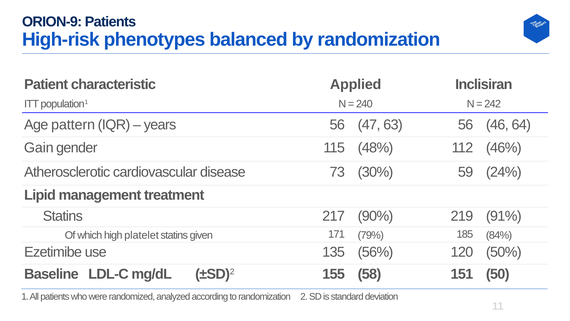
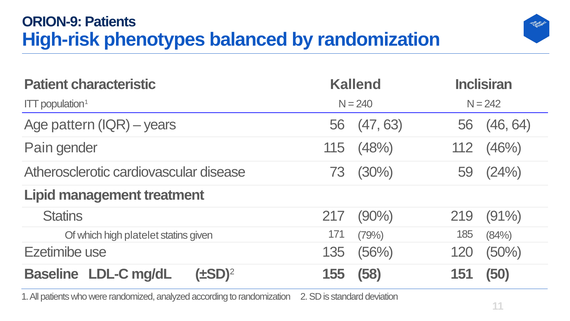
Applied: Applied -> Kallend (356, 84)
Gain: Gain -> Pain (39, 148)
